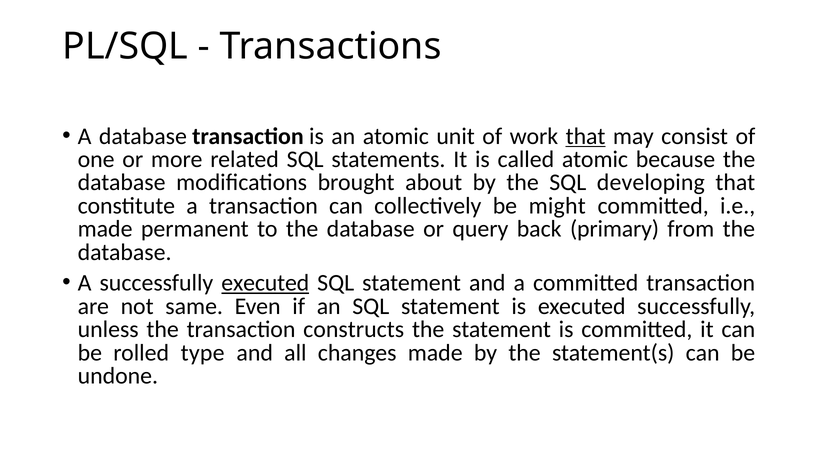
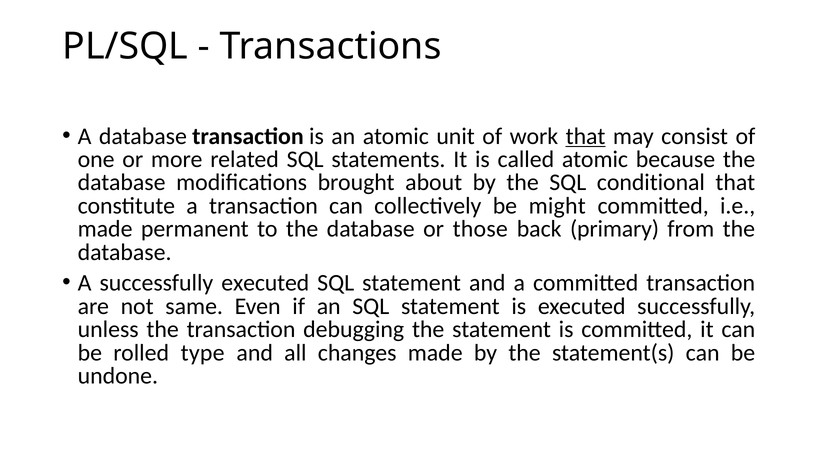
developing: developing -> conditional (651, 183)
query: query -> those (480, 229)
executed underline: present -> none (265, 283)
constructs: constructs -> debugging (354, 330)
